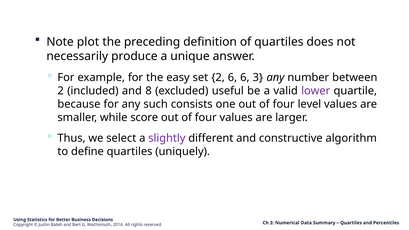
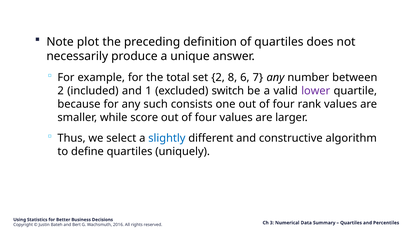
easy: easy -> total (178, 78)
2 6: 6 -> 8 (232, 78)
6 3: 3 -> 7 (258, 78)
8: 8 -> 1 (149, 91)
useful: useful -> switch (228, 91)
level: level -> rank (309, 104)
slightly colour: purple -> blue (167, 138)
